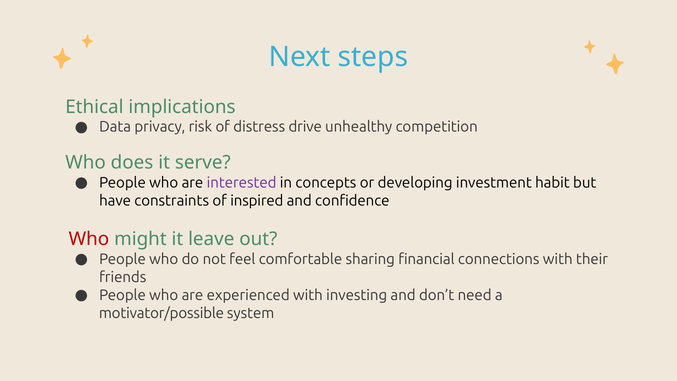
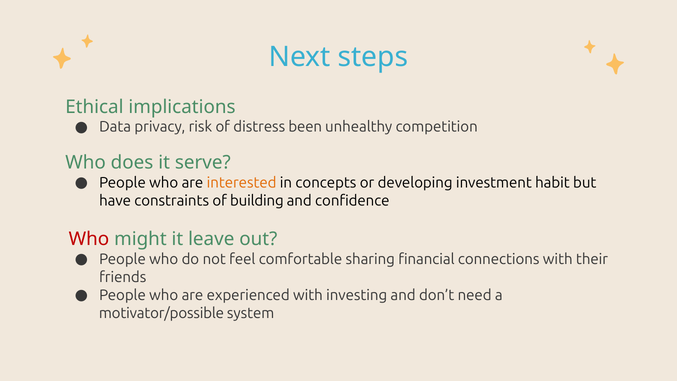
drive: drive -> been (305, 127)
interested colour: purple -> orange (242, 182)
inspired: inspired -> building (257, 201)
